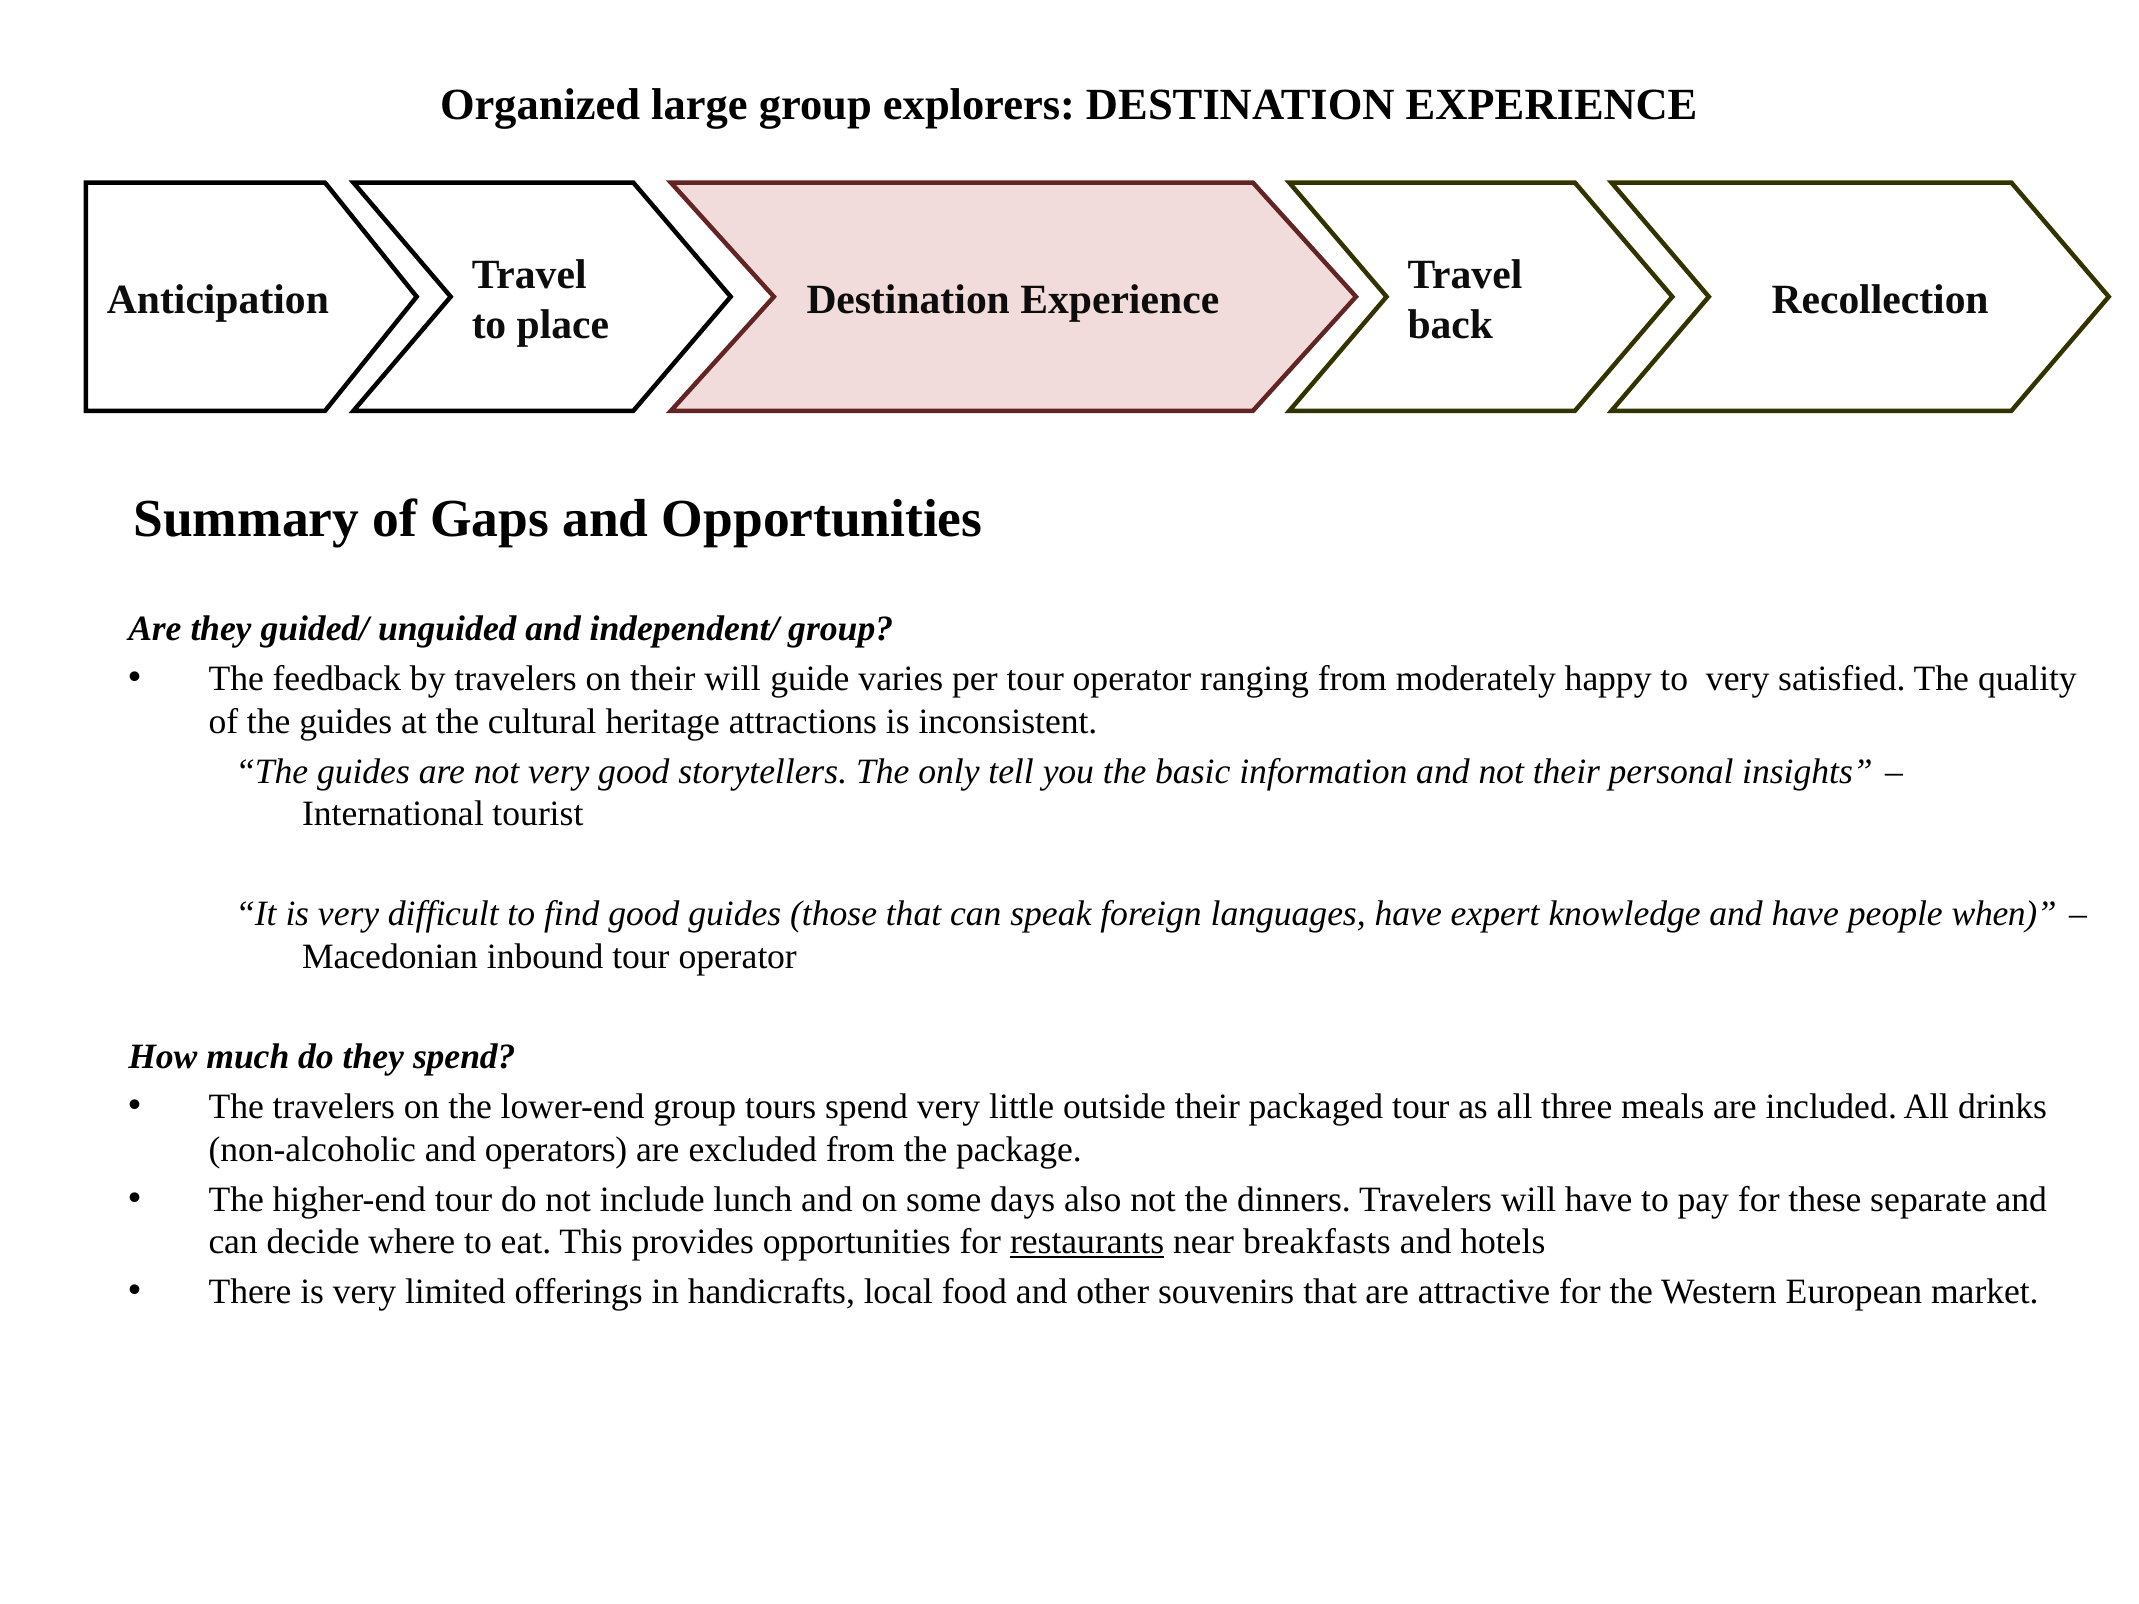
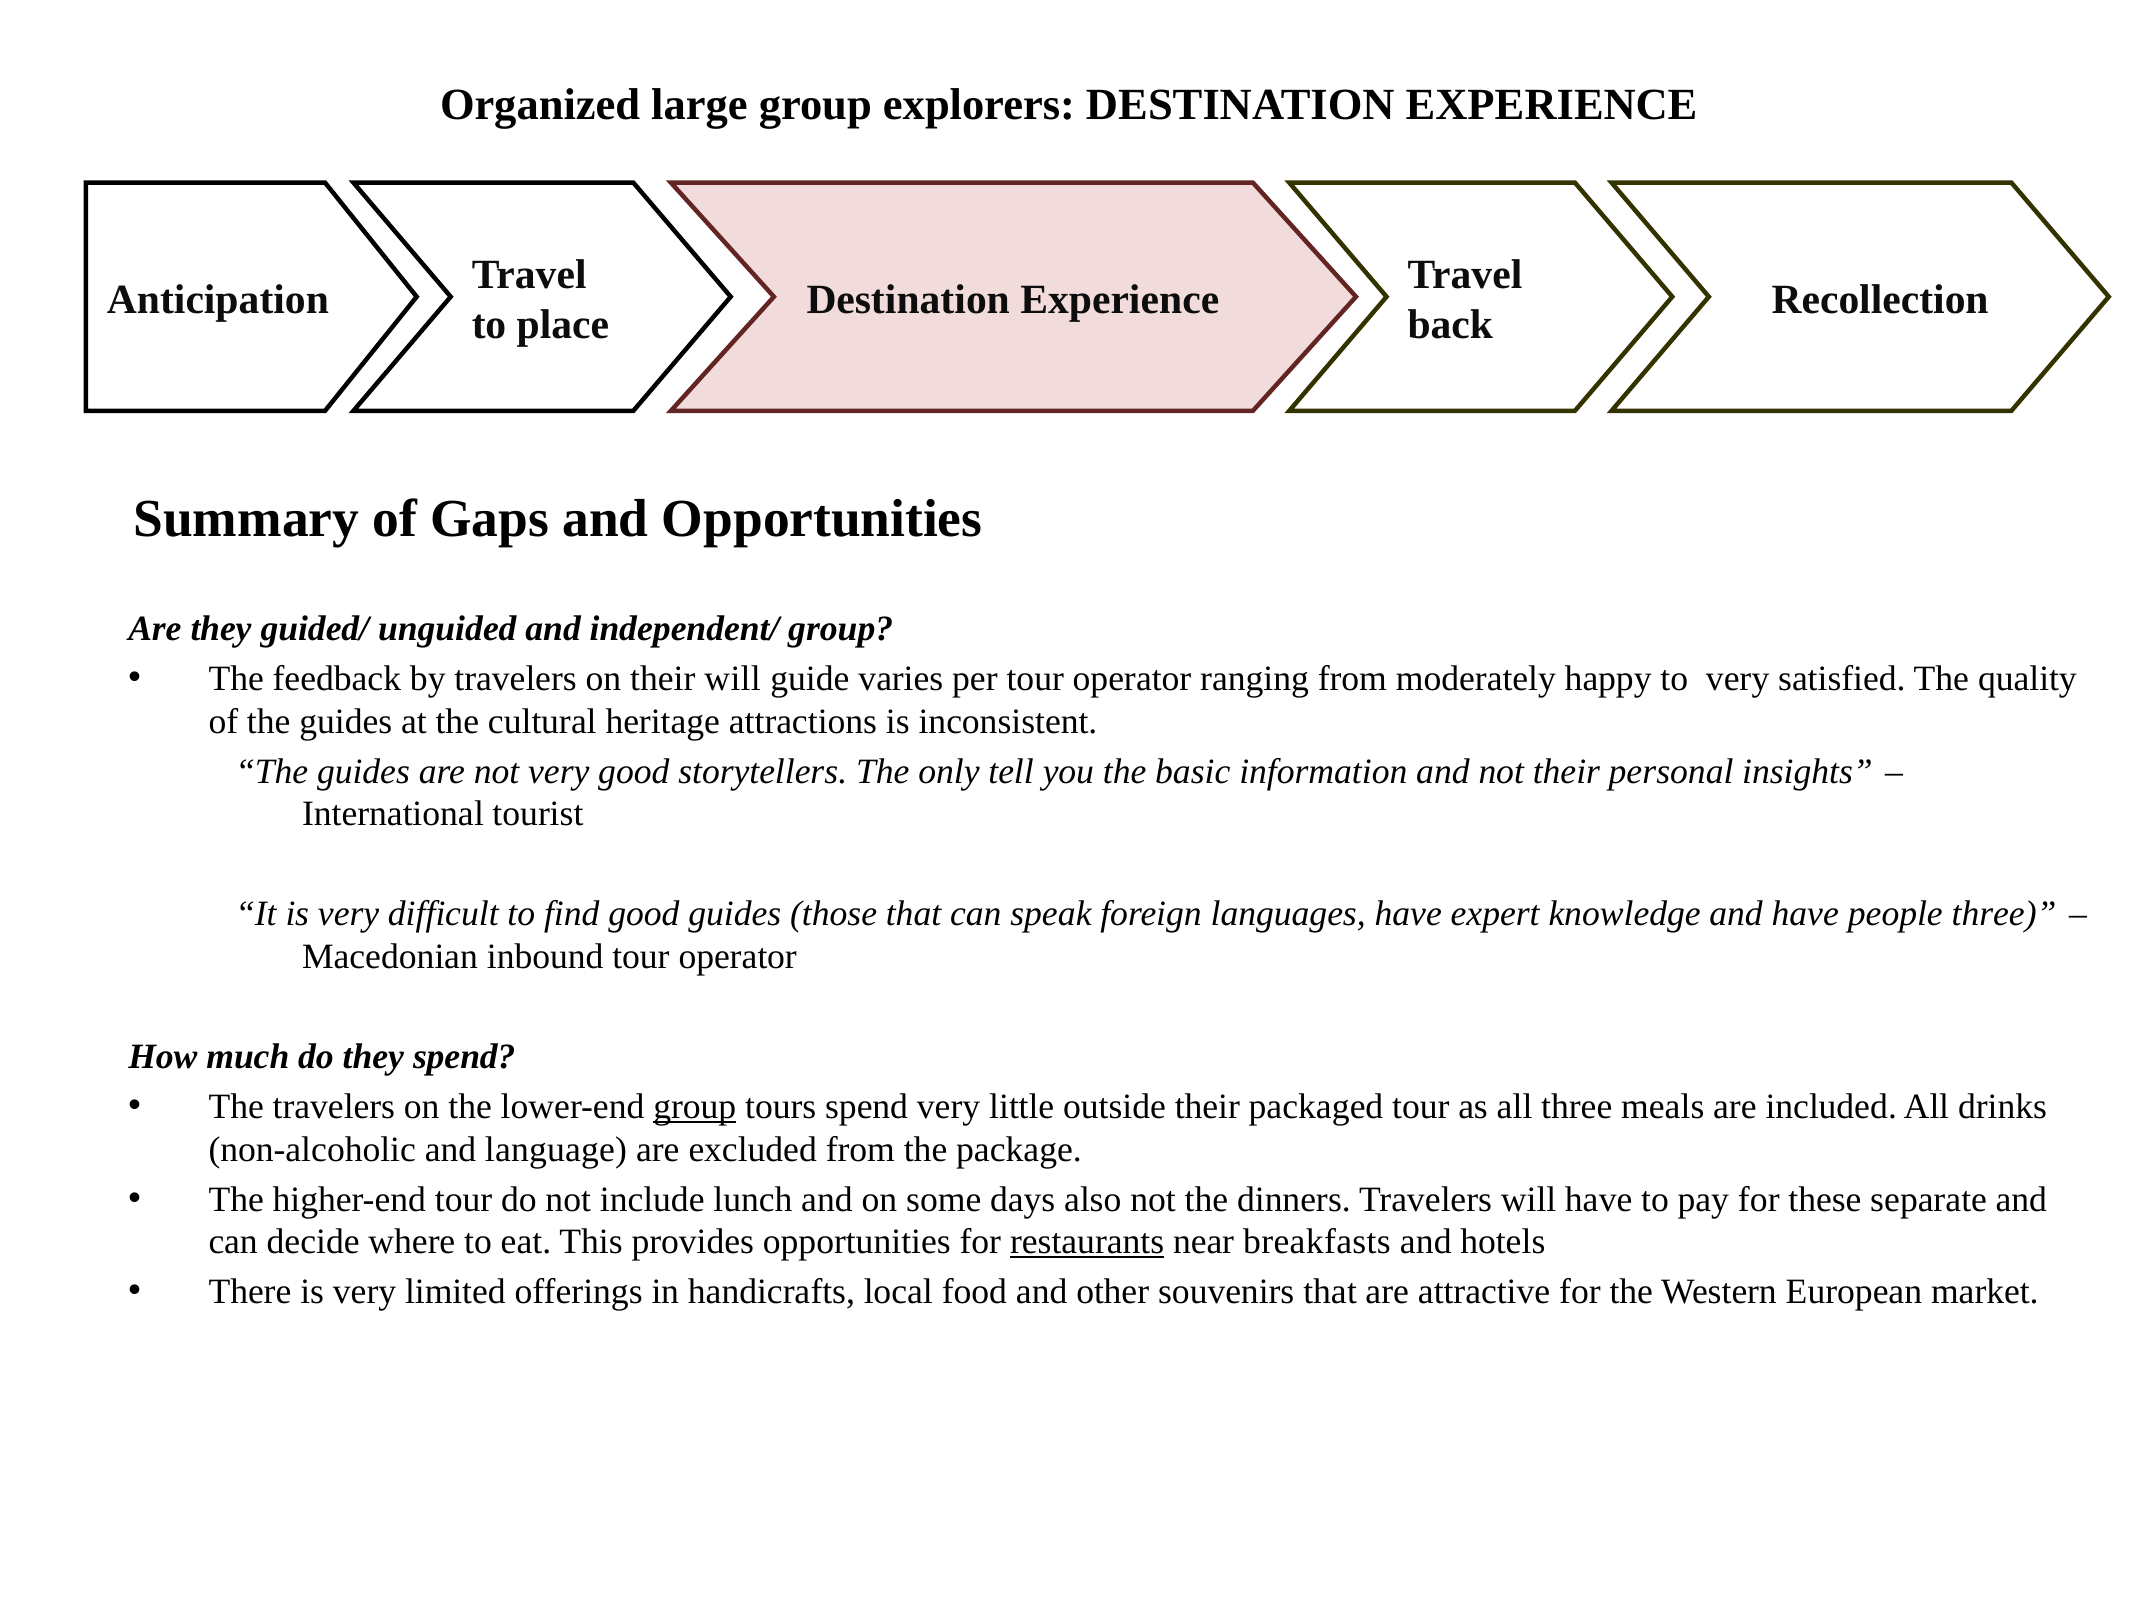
people when: when -> three (2004, 914)
group underline: none -> present (695, 1107)
operators: operators -> language (556, 1150)
